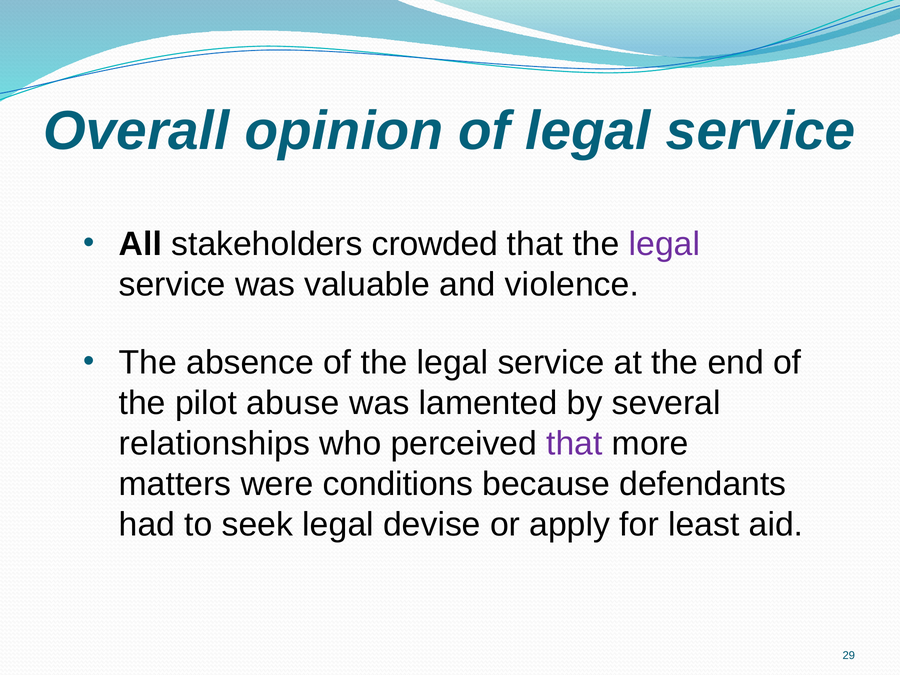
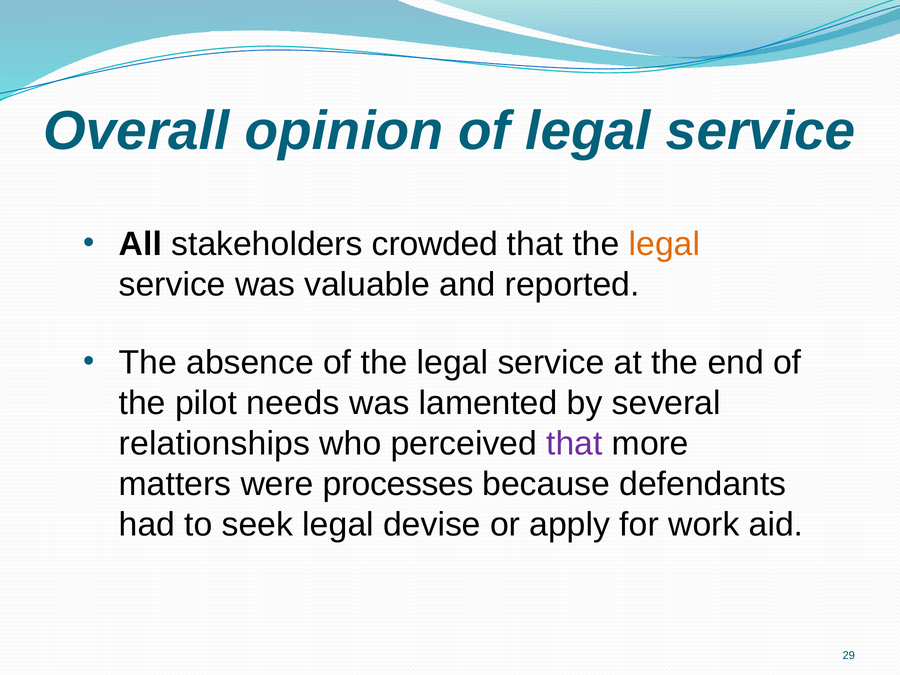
legal colour: purple -> orange (664, 244)
violence: violence -> reported (572, 285)
abuse: abuse -> needs (293, 403)
conditions: conditions -> processes (398, 484)
least: least -> work (704, 525)
